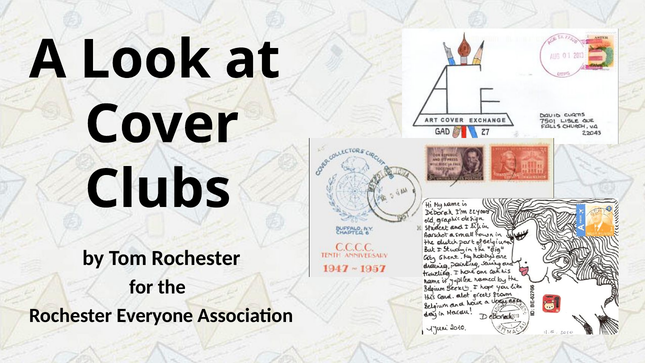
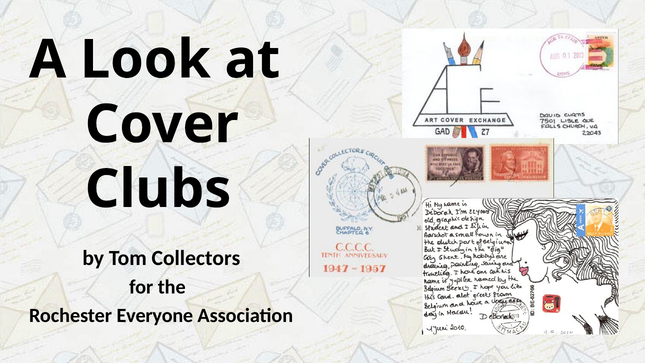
Tom Rochester: Rochester -> Collectors (196, 258)
